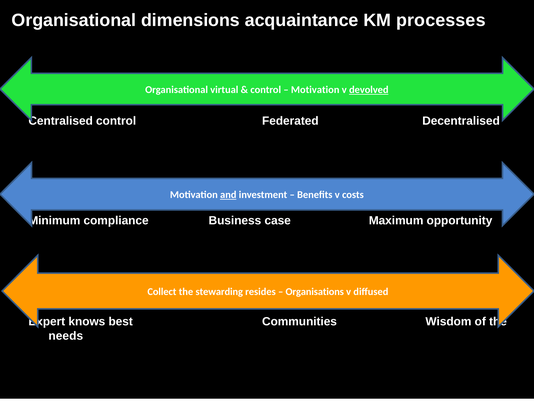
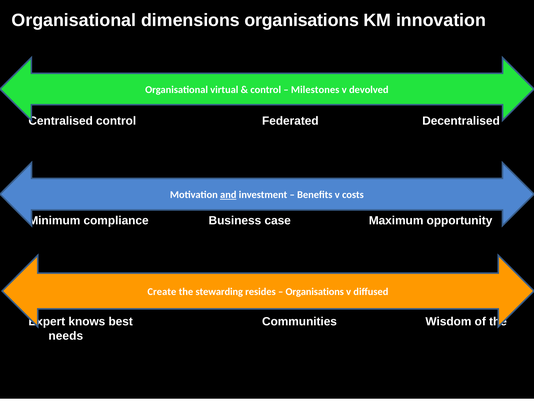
dimensions acquaintance: acquaintance -> organisations (302, 20)
processes: processes -> innovation (441, 20)
Motivation: Motivation -> Milestones (315, 90)
devolved underline: present -> none (369, 90)
Collect: Collect -> Create (162, 291)
